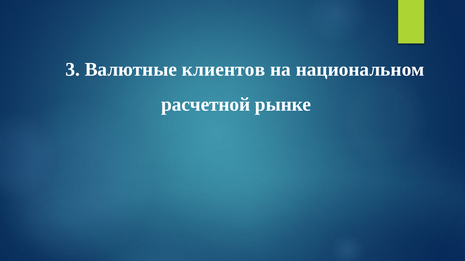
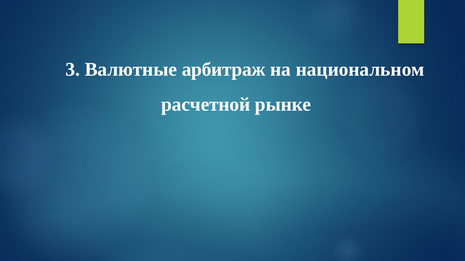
клиентов: клиентов -> арбитраж (224, 70)
